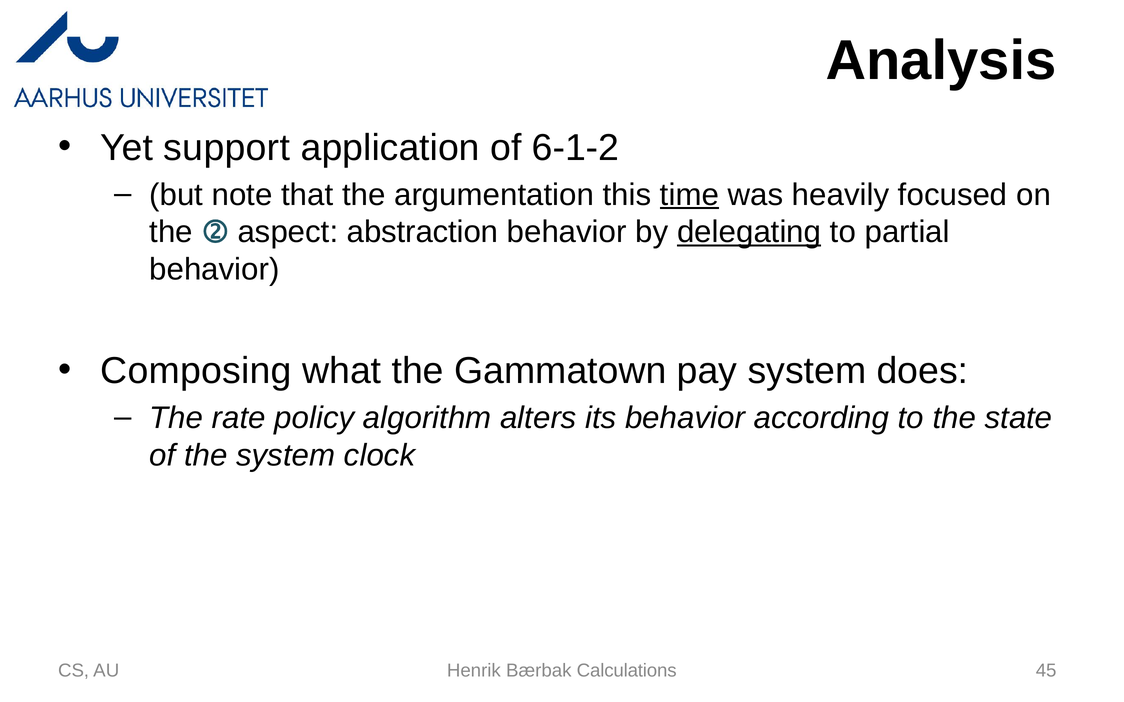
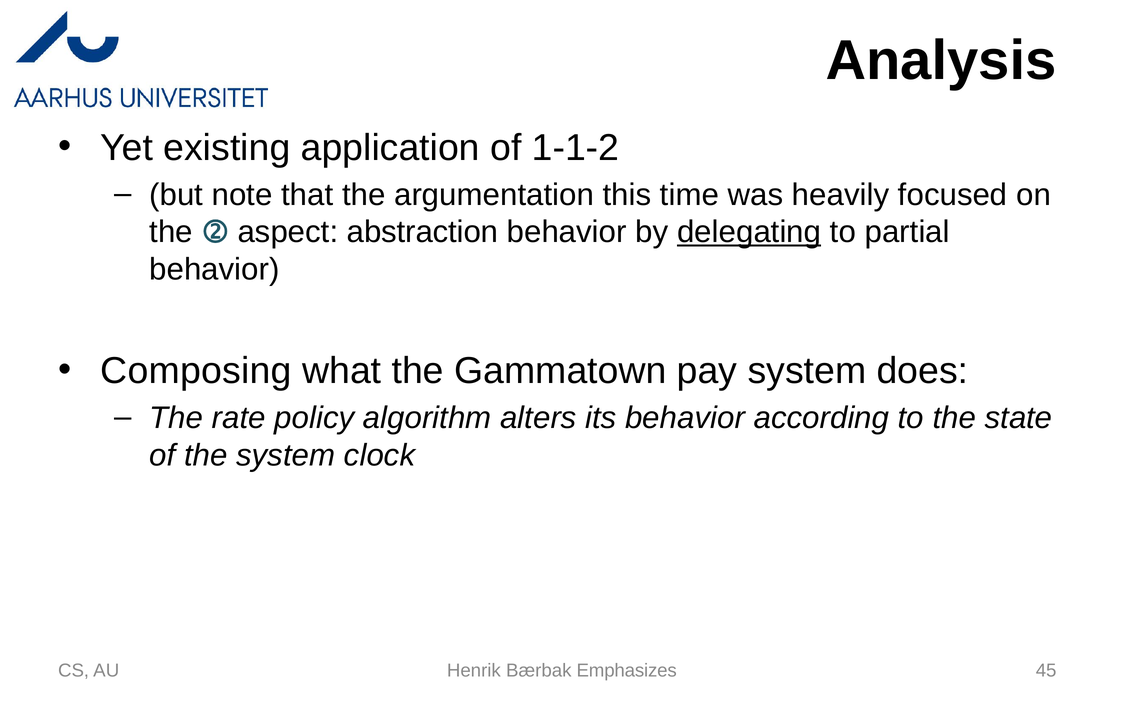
support: support -> existing (227, 148)
6-1-2: 6-1-2 -> 1-1-2 (576, 148)
time underline: present -> none (690, 195)
Calculations: Calculations -> Emphasizes (627, 671)
